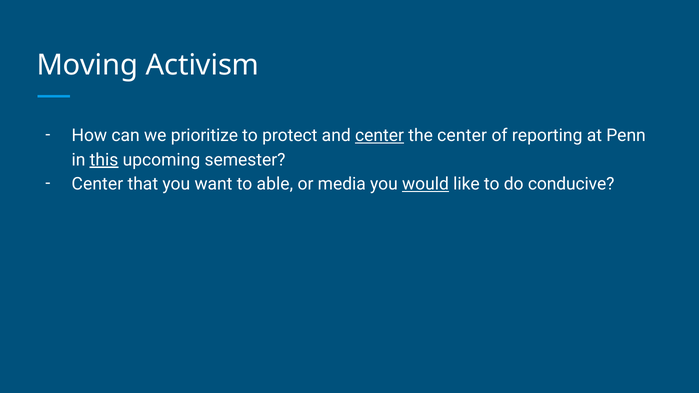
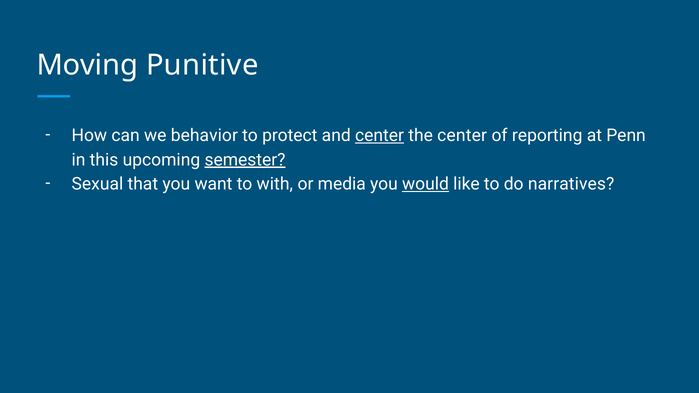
Activism: Activism -> Punitive (202, 65)
prioritize: prioritize -> behavior (204, 136)
this underline: present -> none (104, 160)
semester underline: none -> present (245, 160)
Center: Center -> Sexual (97, 184)
able: able -> with (275, 184)
conducive: conducive -> narratives (571, 184)
